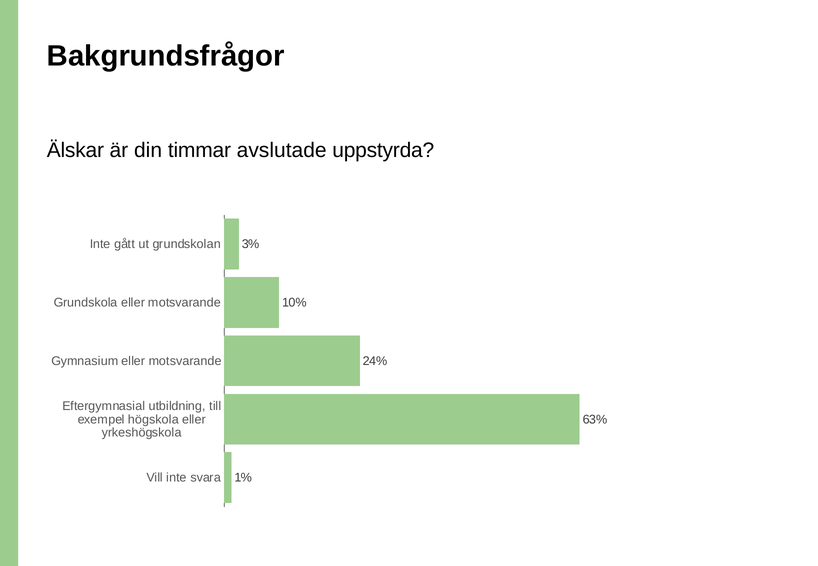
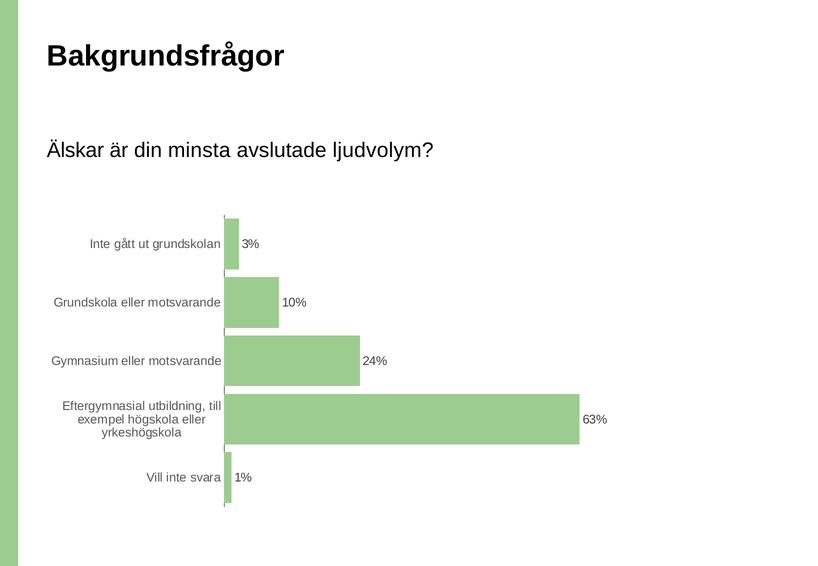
timmar: timmar -> minsta (199, 150)
uppstyrda: uppstyrda -> ljudvolym (383, 150)
